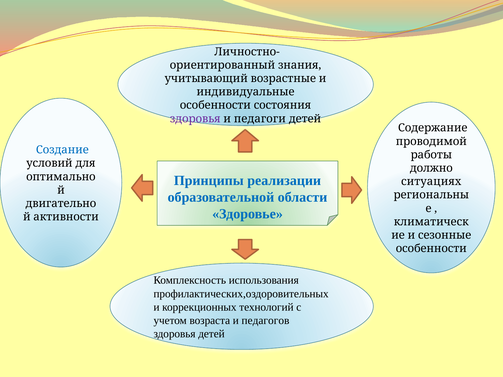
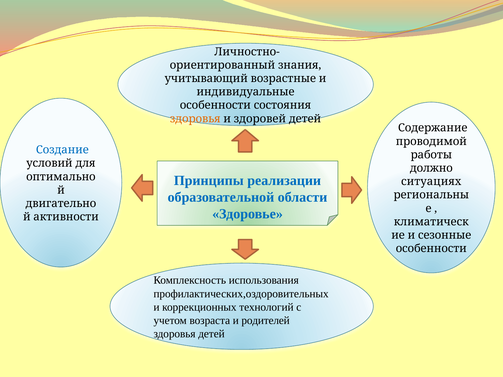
здоровья colour: purple -> orange (195, 119)
педагоги: педагоги -> здоровей (260, 119)
педагогов: педагогов -> родителей (266, 321)
